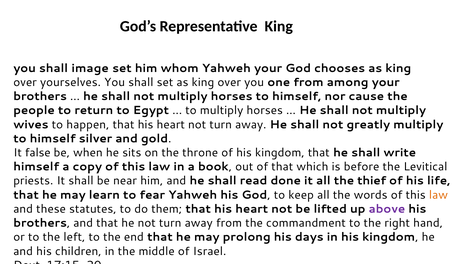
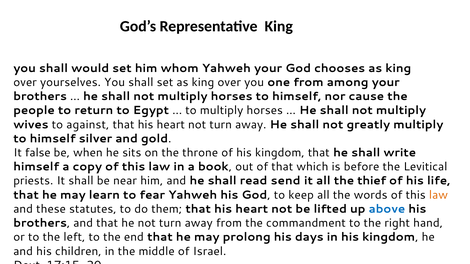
image: image -> would (90, 68)
happen: happen -> against (88, 125)
done: done -> send (286, 181)
above colour: purple -> blue (387, 209)
